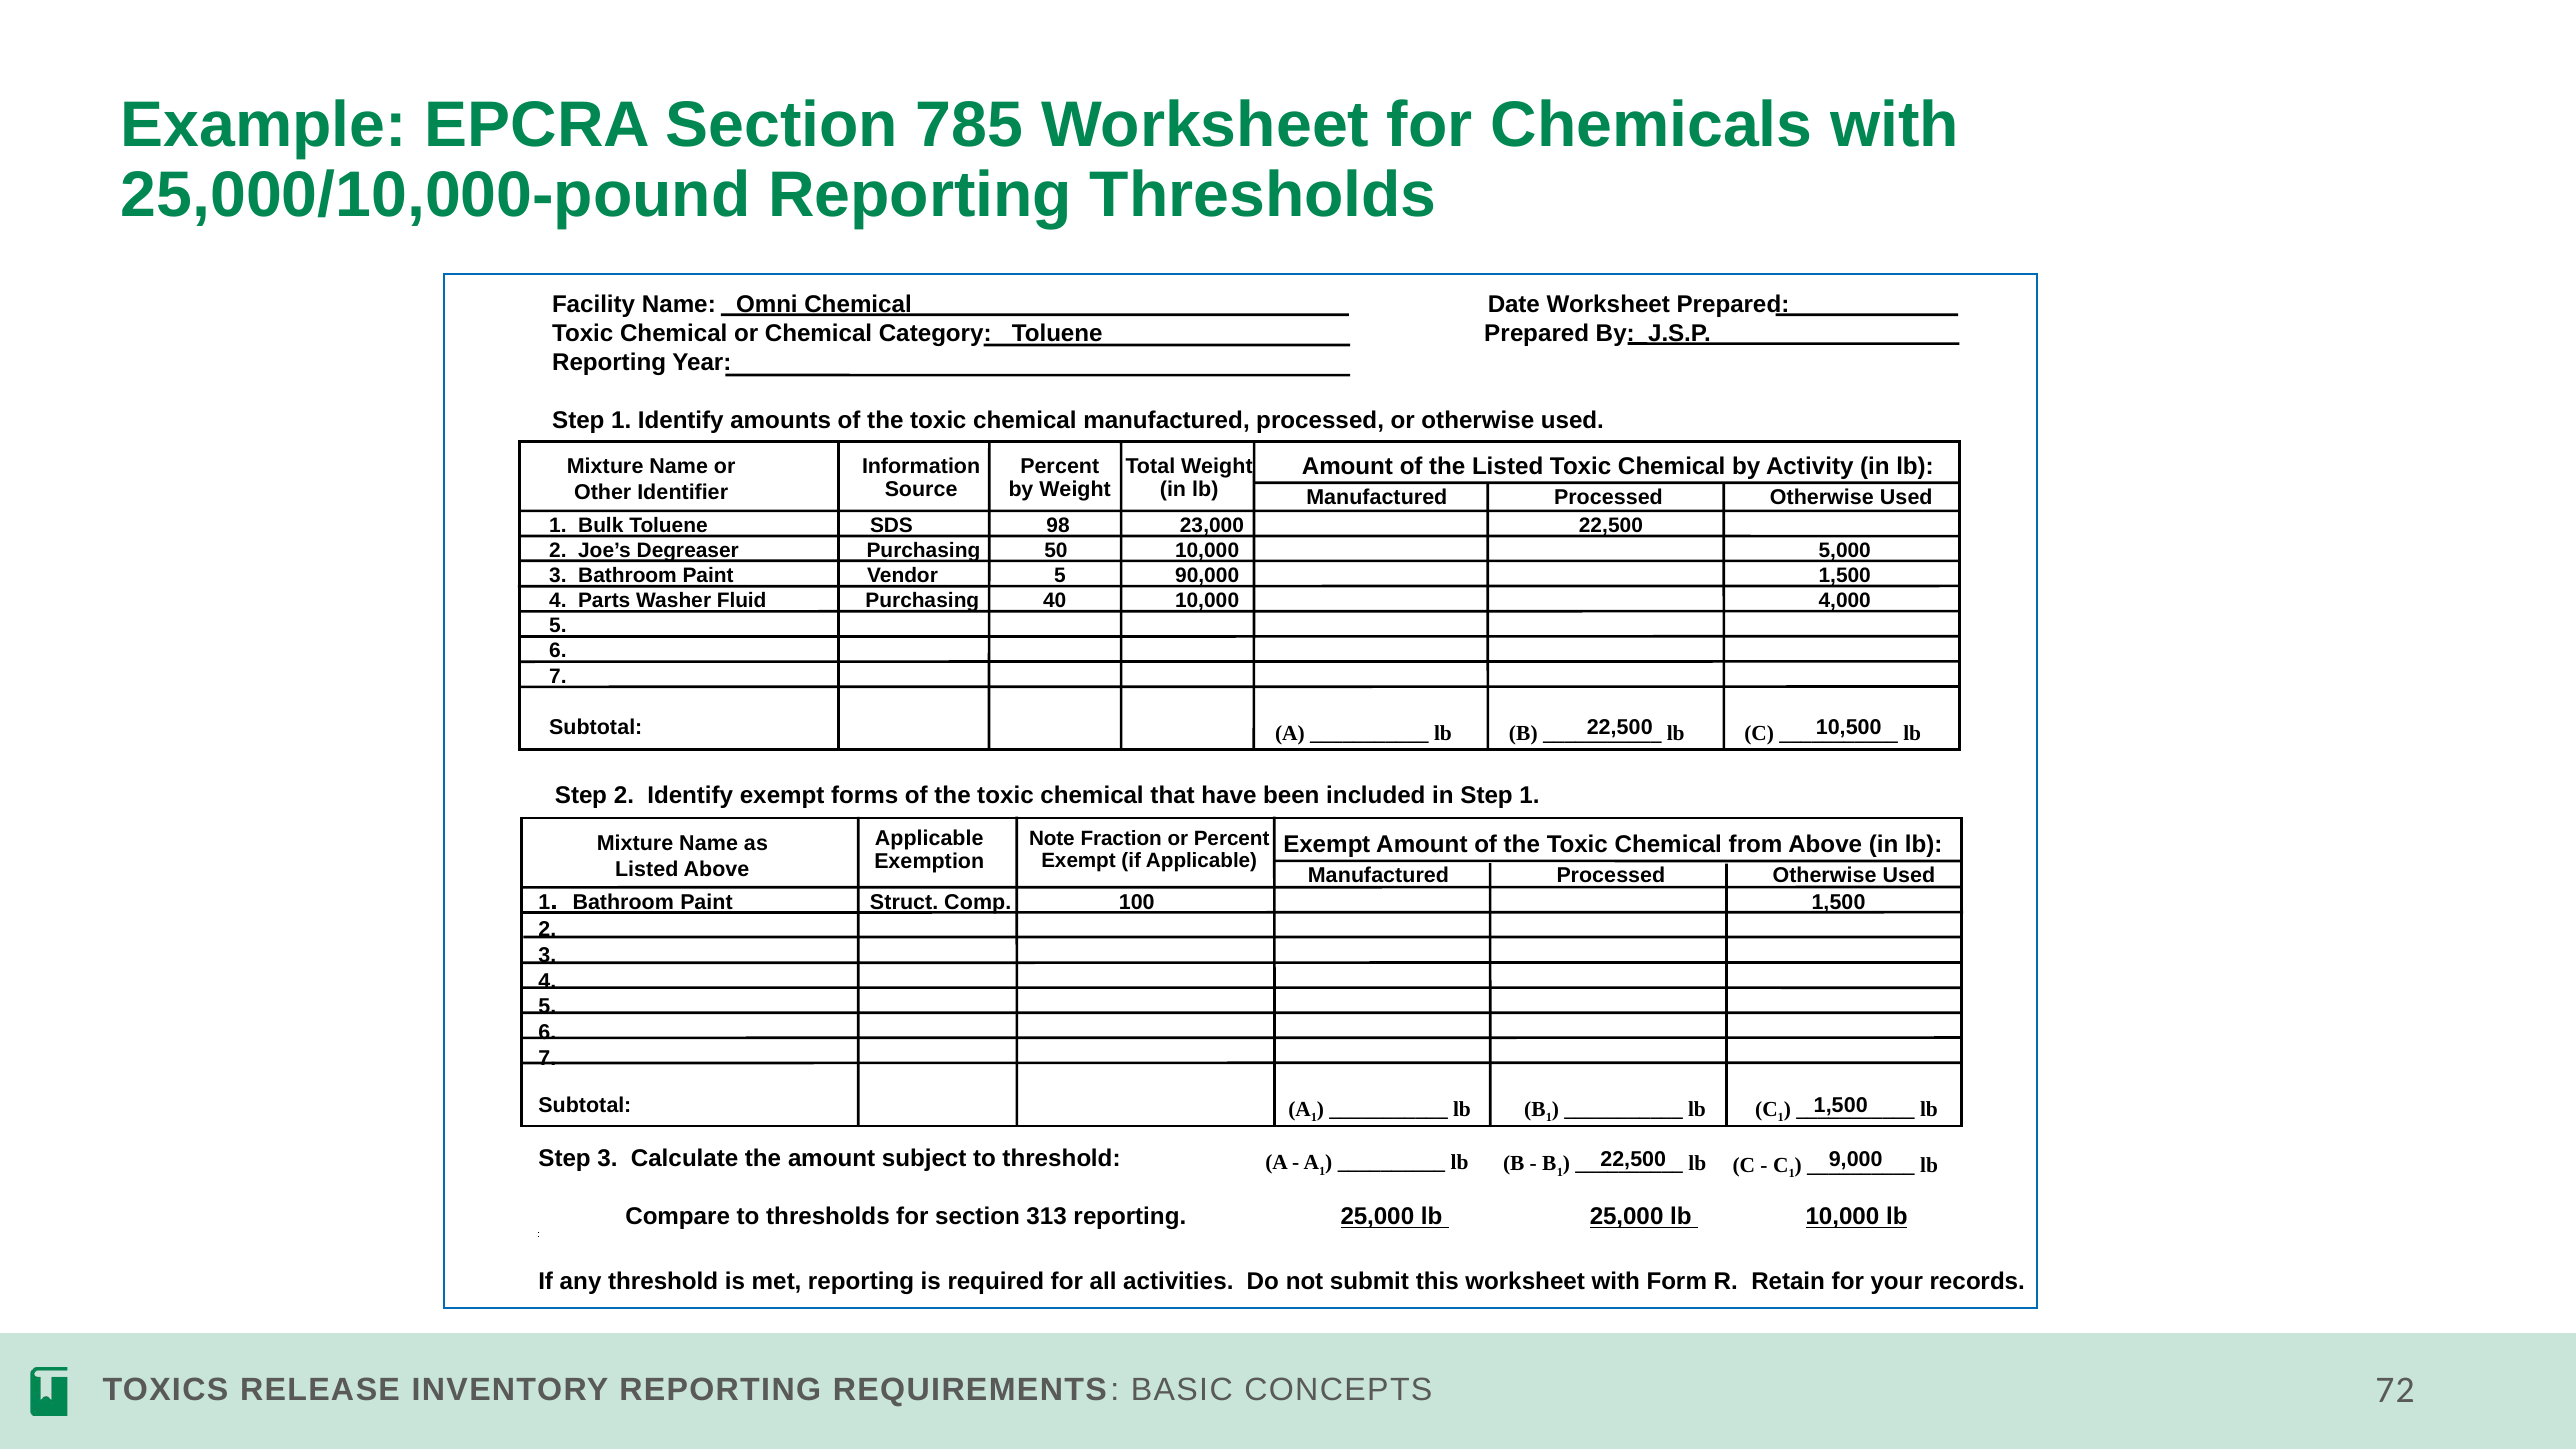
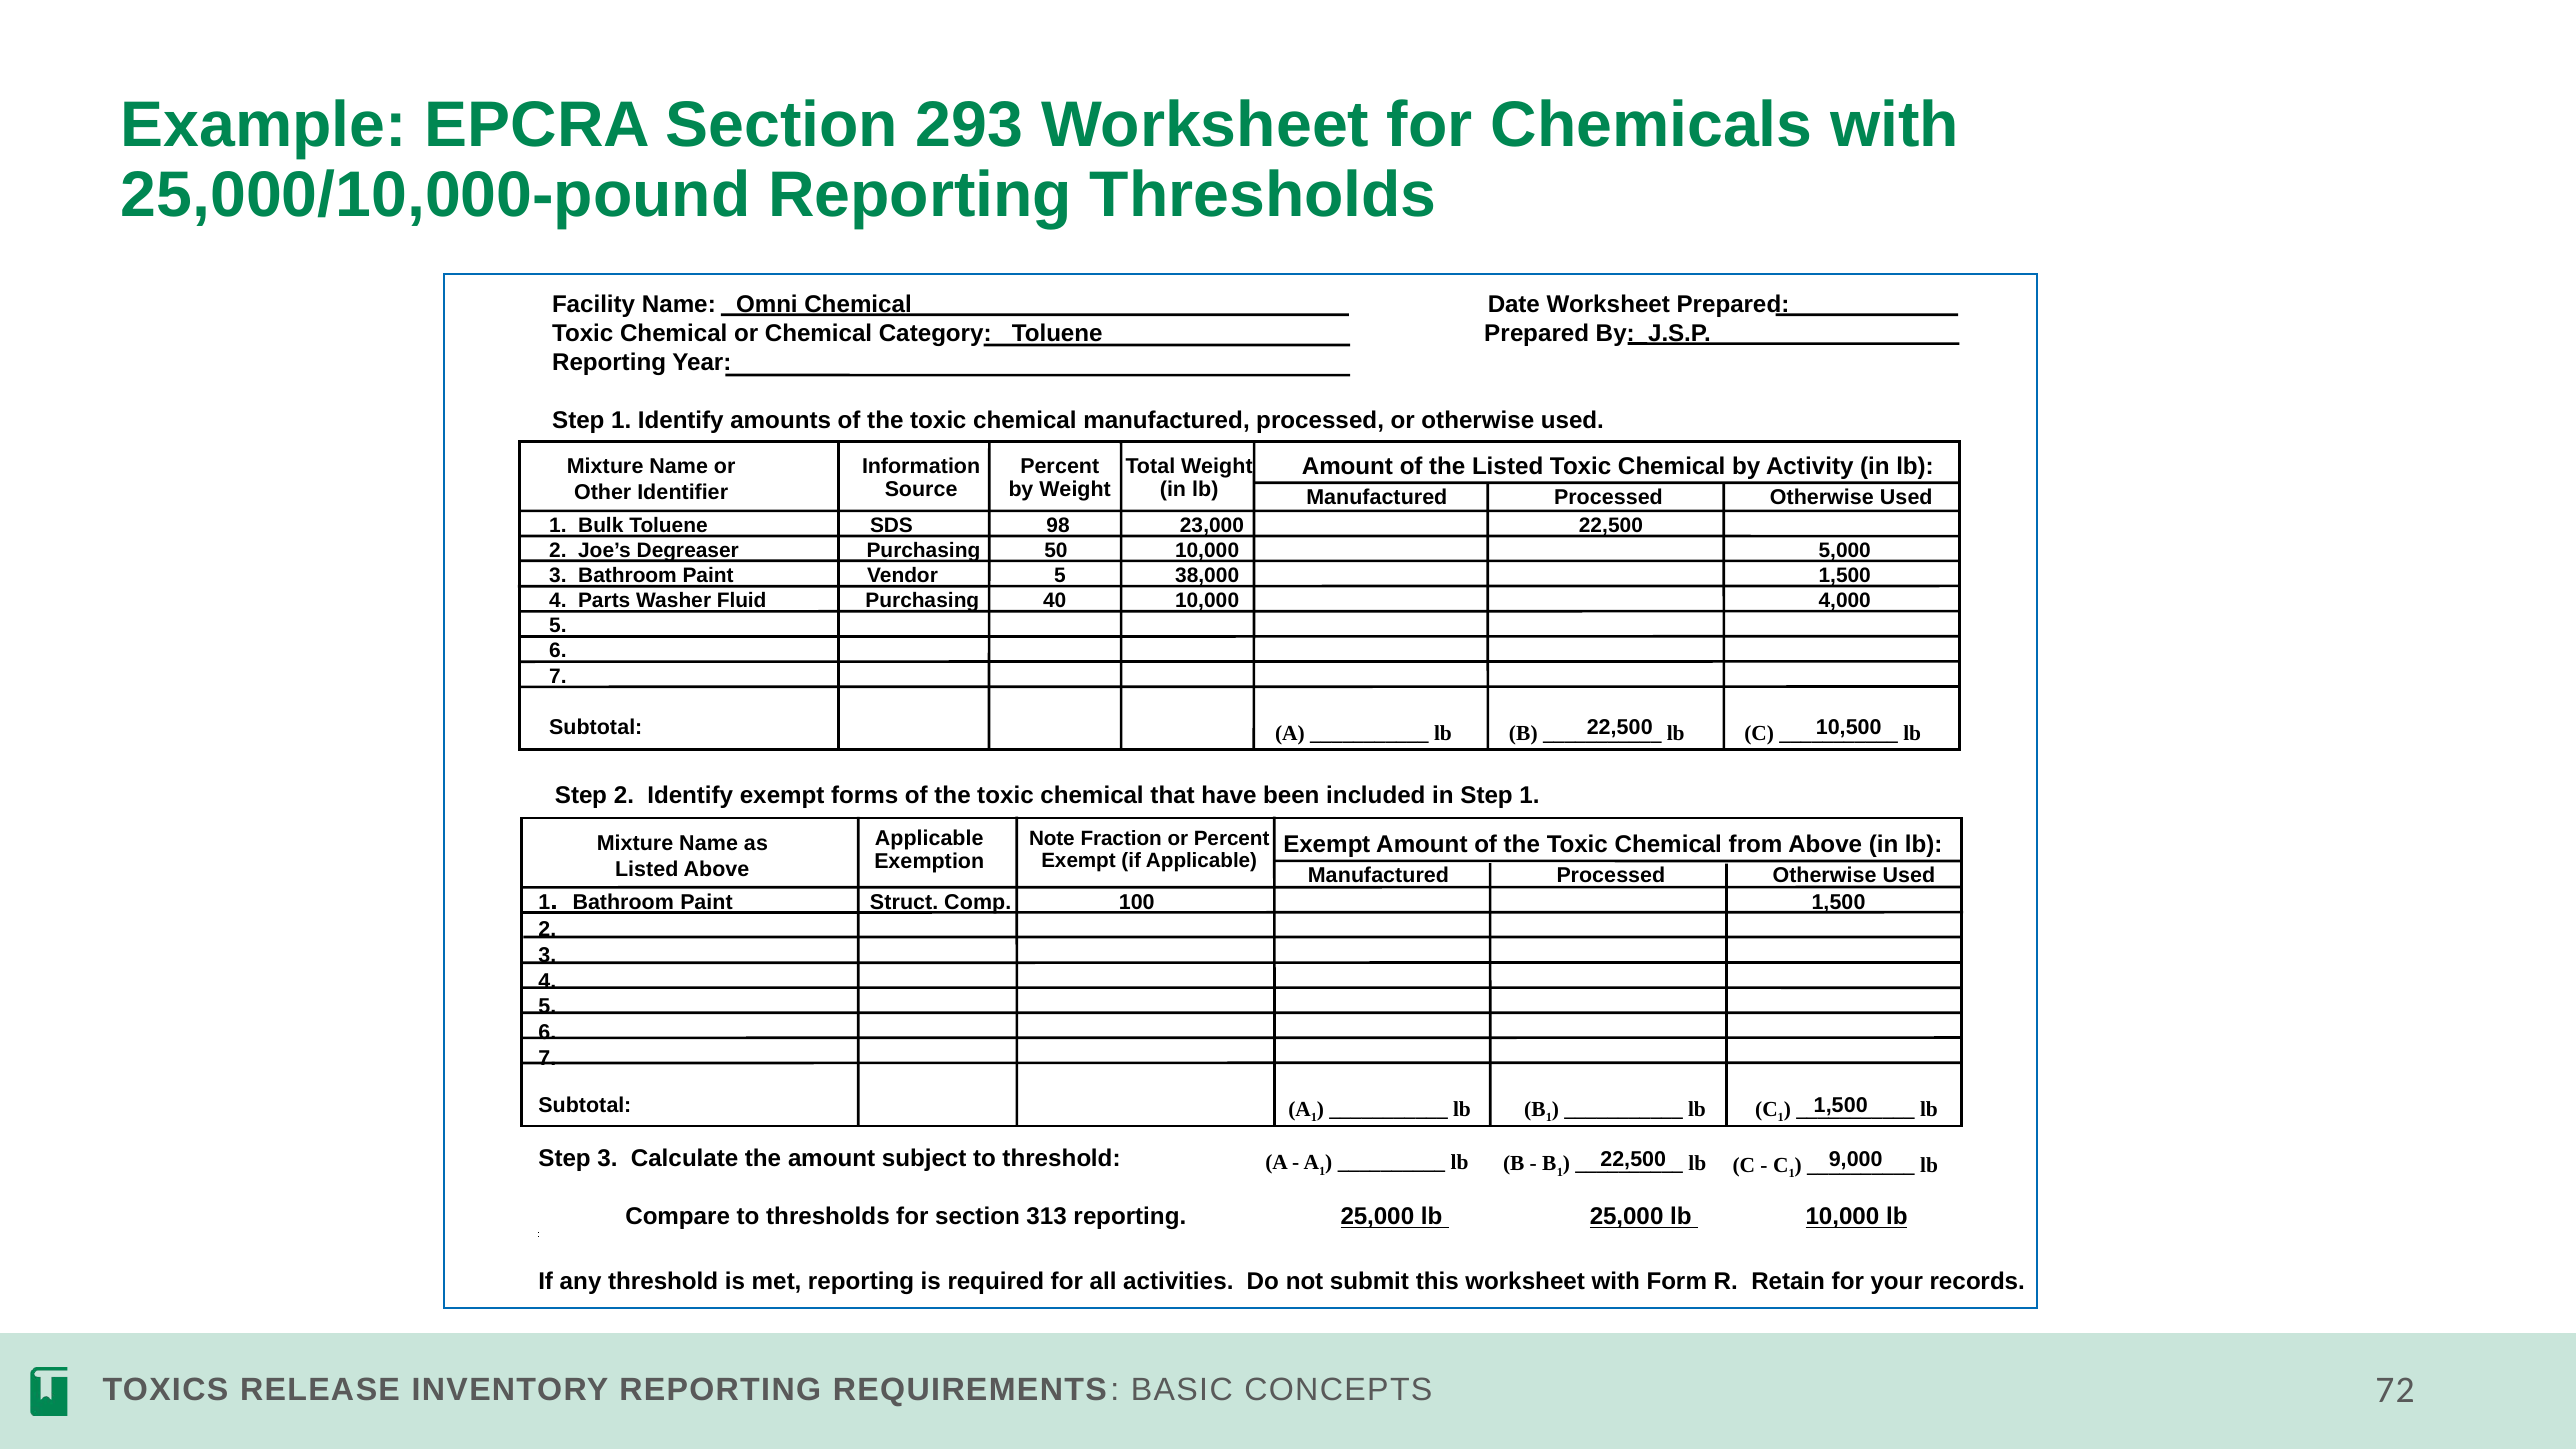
785: 785 -> 293 (970, 126)
90,000: 90,000 -> 38,000 (1207, 576)
